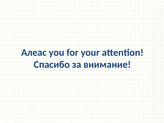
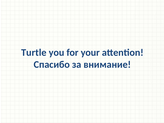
Алеас: Алеас -> Turtle (34, 52)
